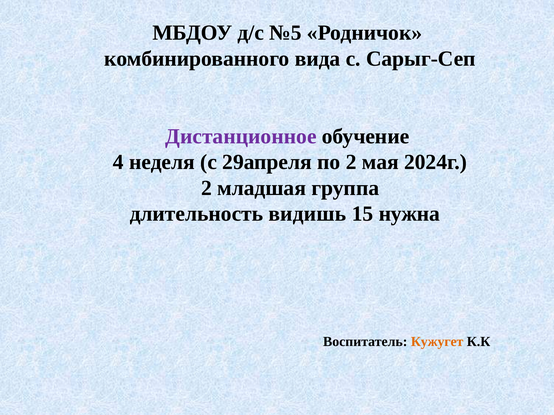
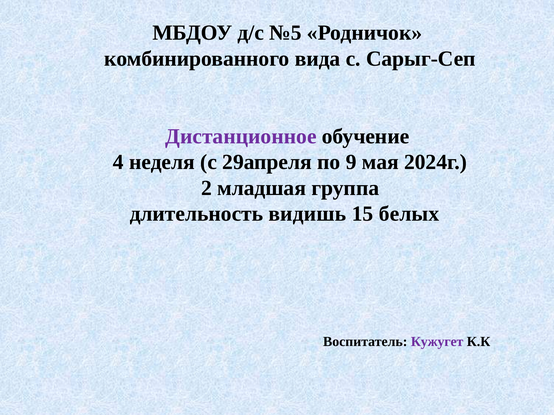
по 2: 2 -> 9 (351, 162)
нужна: нужна -> белых (409, 214)
Кужугет colour: orange -> purple (437, 342)
